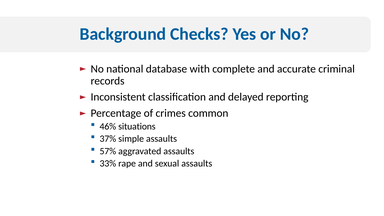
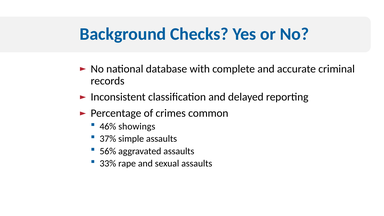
situations: situations -> showings (137, 126)
57%: 57% -> 56% (108, 151)
